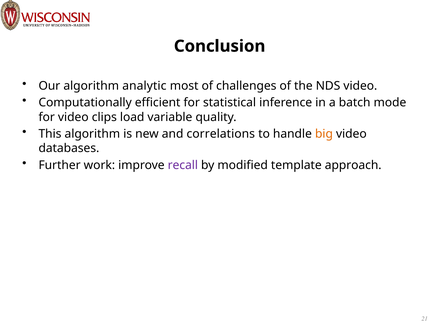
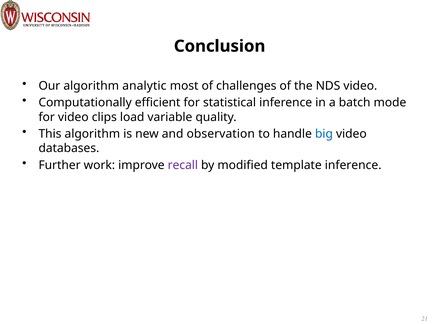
correlations: correlations -> observation (221, 134)
big colour: orange -> blue (324, 134)
template approach: approach -> inference (353, 165)
